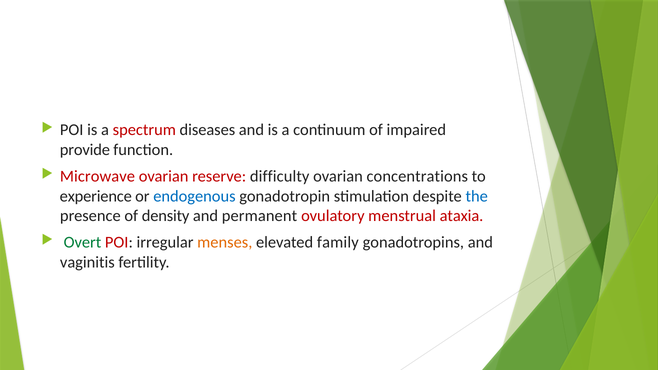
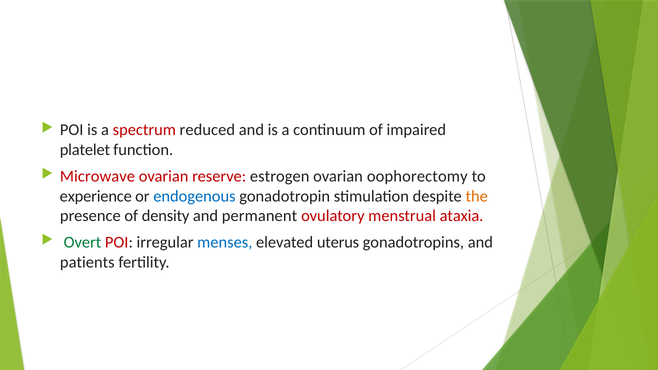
diseases: diseases -> reduced (207, 130)
provide: provide -> platelet (85, 150)
difficulty: difficulty -> estrogen (280, 176)
concentrations: concentrations -> oophorectomy (417, 176)
the colour: blue -> orange (477, 196)
menses colour: orange -> blue (225, 243)
family: family -> uterus (338, 243)
vaginitis: vaginitis -> patients (87, 262)
